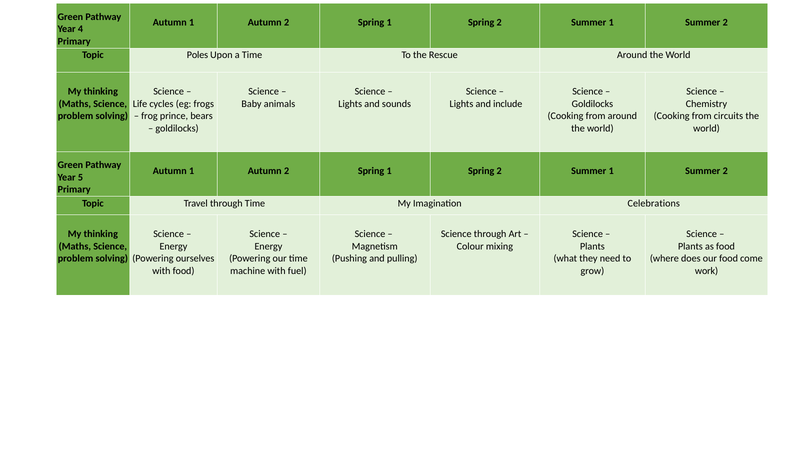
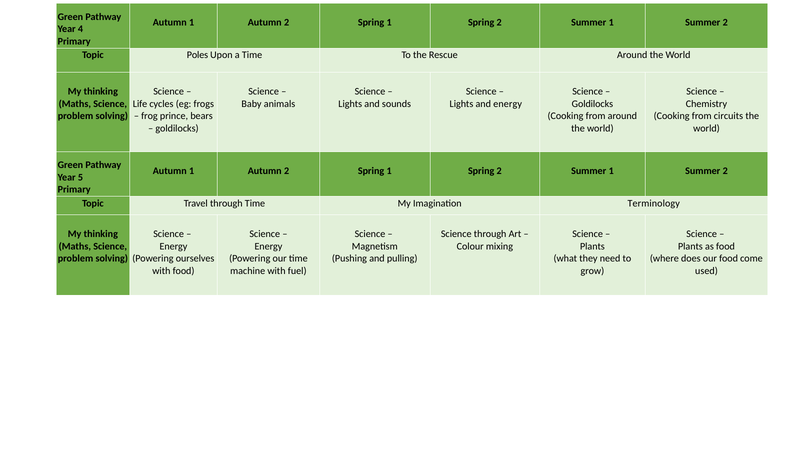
and include: include -> energy (508, 104)
Celebrations: Celebrations -> Terminology (654, 204)
work: work -> used (706, 271)
